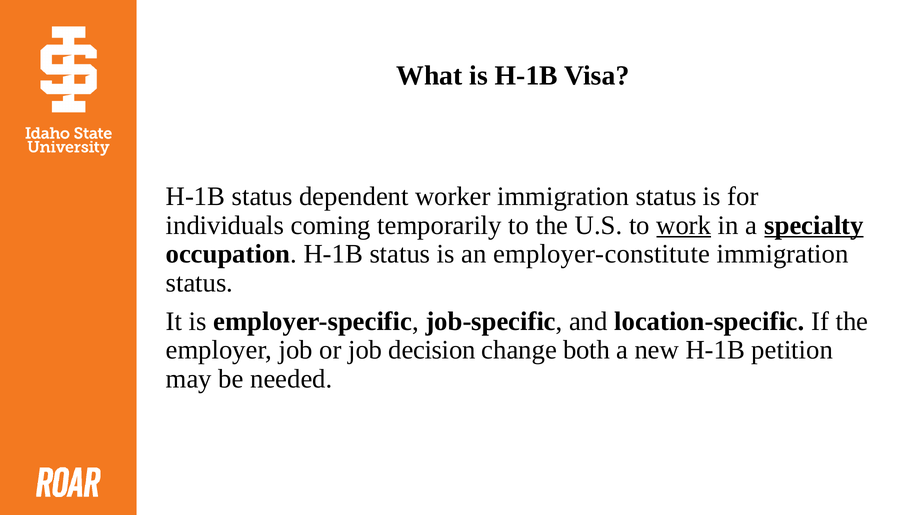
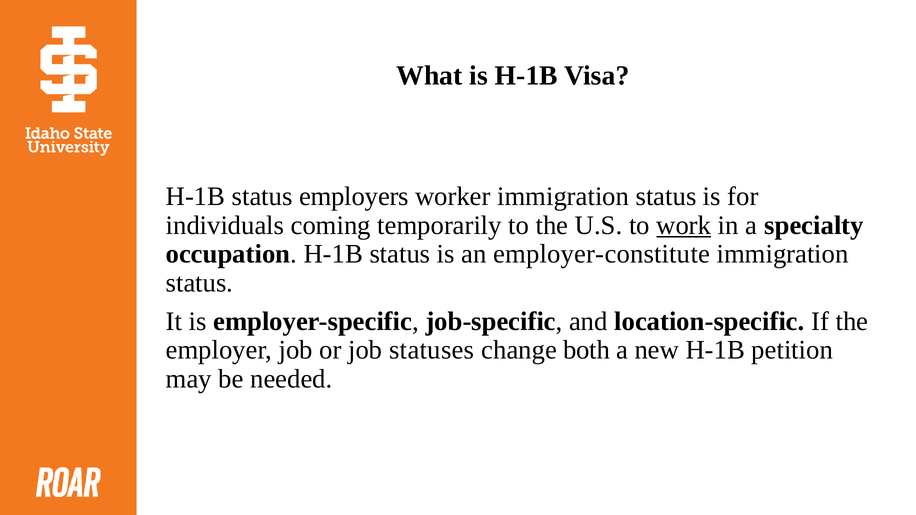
dependent: dependent -> employers (354, 196)
specialty underline: present -> none (814, 225)
decision: decision -> statuses (432, 350)
